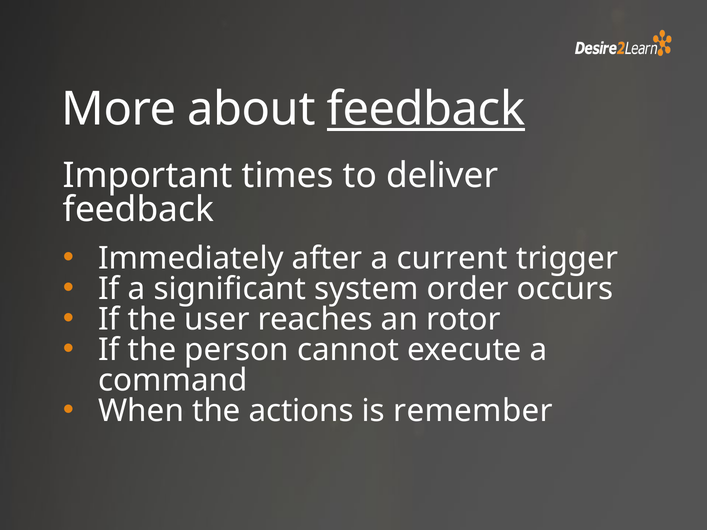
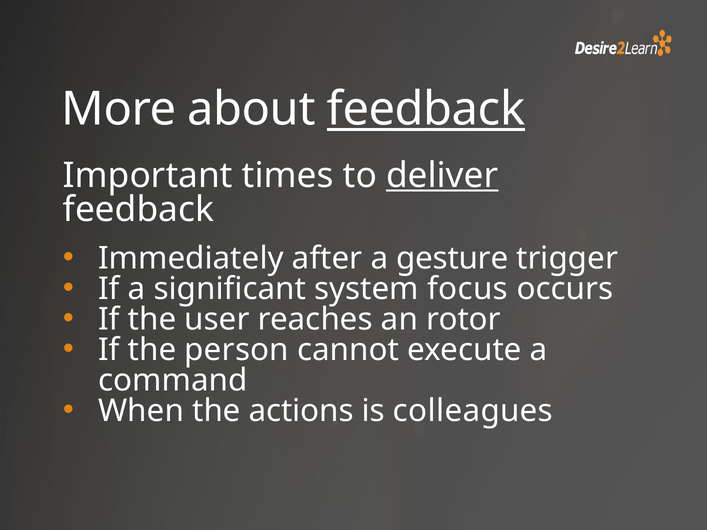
deliver underline: none -> present (442, 175)
current: current -> gesture (452, 258)
order: order -> focus (468, 289)
remember: remember -> colleagues (473, 411)
